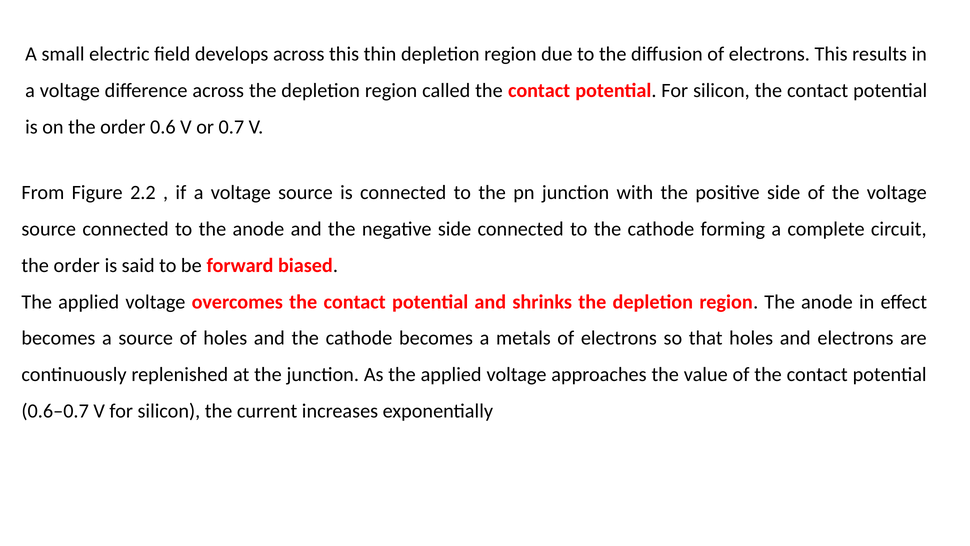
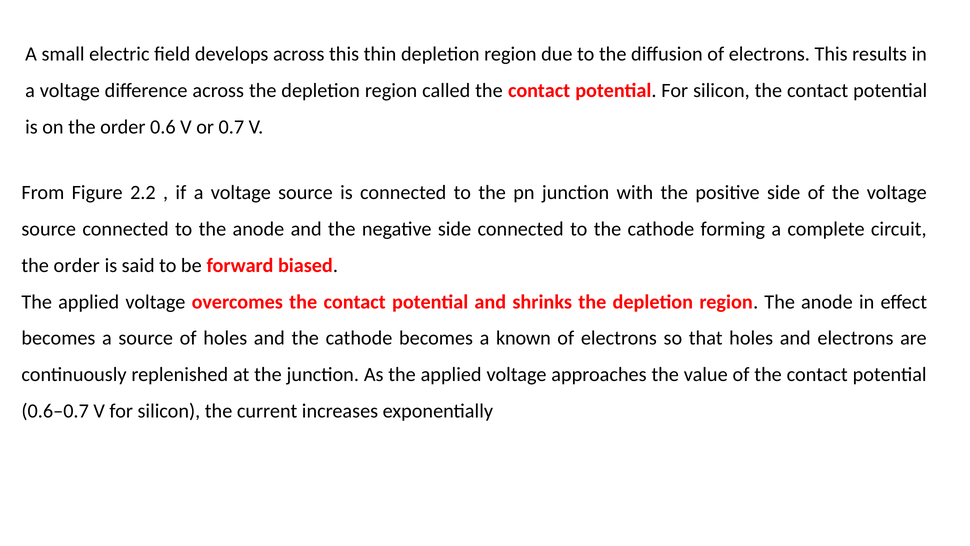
metals: metals -> known (523, 338)
